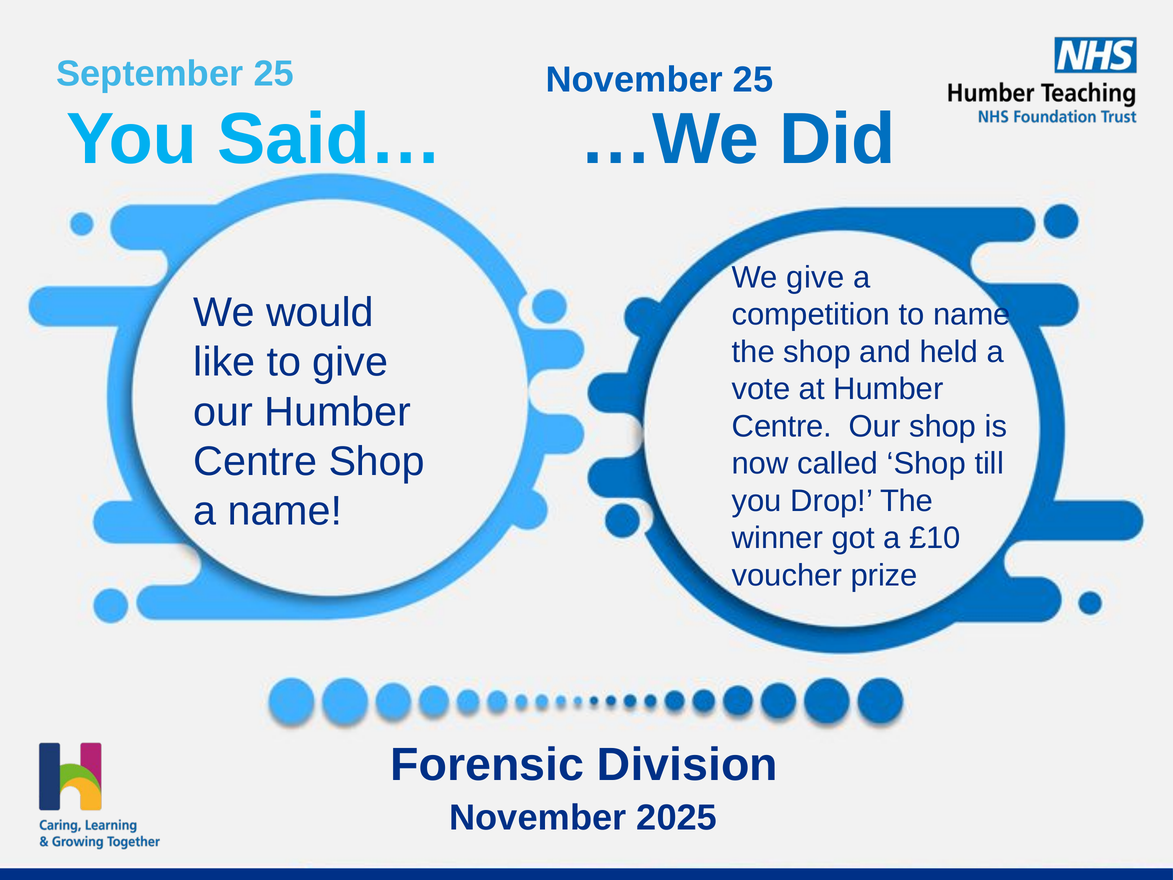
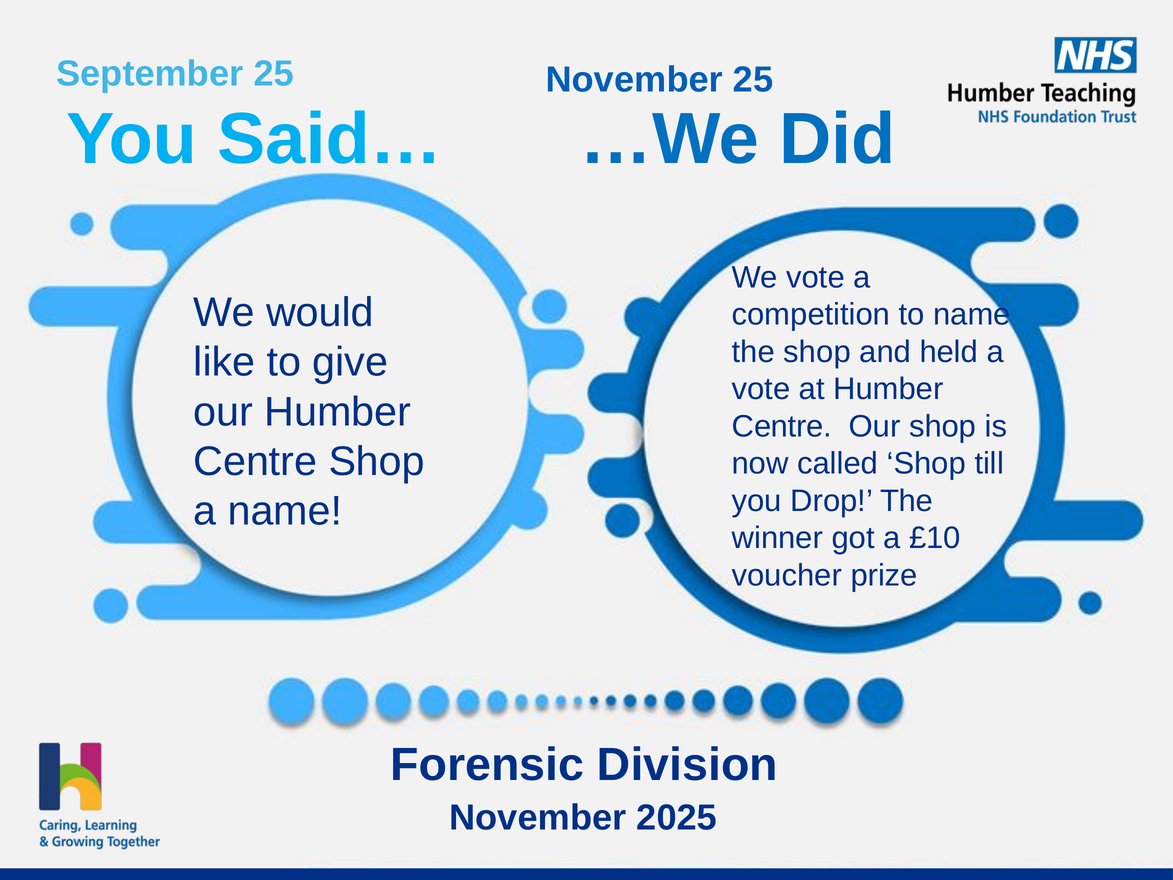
We give: give -> vote (815, 277)
